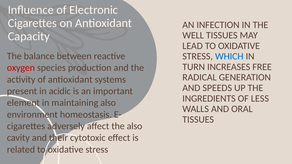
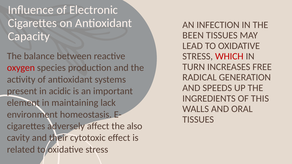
WELL: WELL -> BEEN (193, 35)
WHICH colour: blue -> red (229, 56)
LESS: LESS -> THIS (260, 99)
maintaining also: also -> lack (108, 103)
